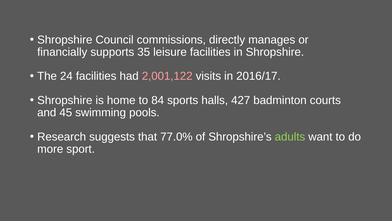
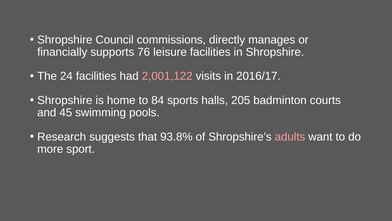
35: 35 -> 76 (144, 52)
427: 427 -> 205 (241, 100)
77.0%: 77.0% -> 93.8% (176, 136)
adults colour: light green -> pink (290, 136)
